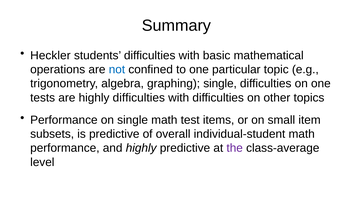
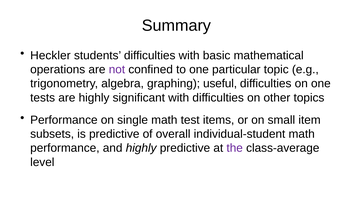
not colour: blue -> purple (117, 70)
graphing single: single -> useful (220, 84)
highly difficulties: difficulties -> significant (139, 98)
